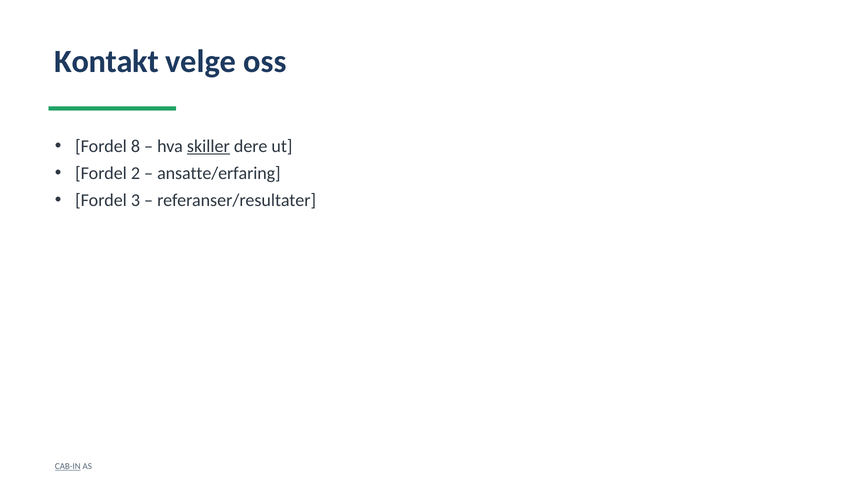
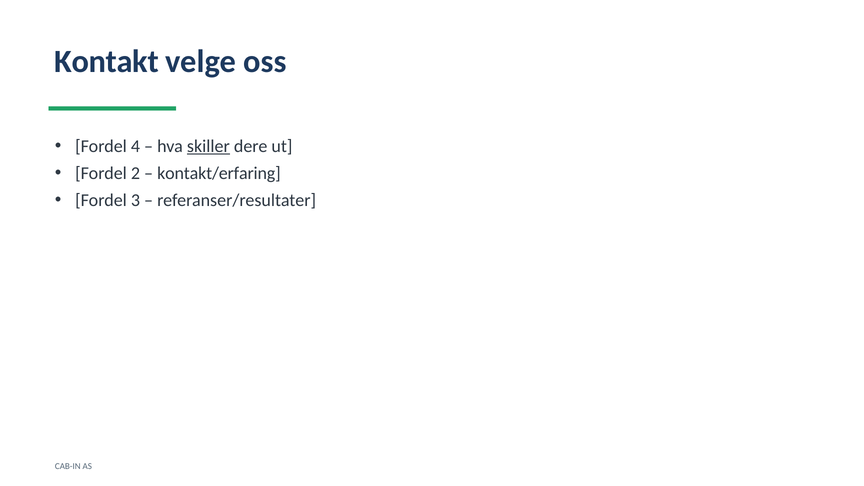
8: 8 -> 4 (135, 146)
ansatte/erfaring: ansatte/erfaring -> kontakt/erfaring (219, 173)
CAB-IN underline: present -> none (68, 466)
